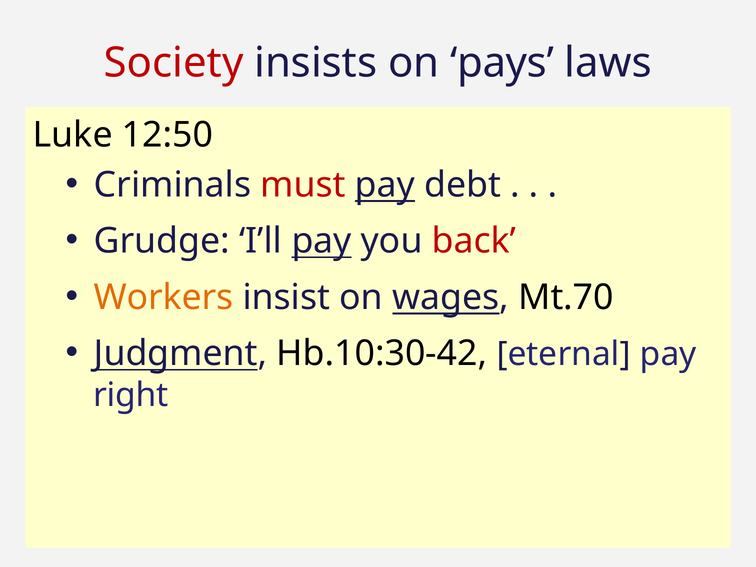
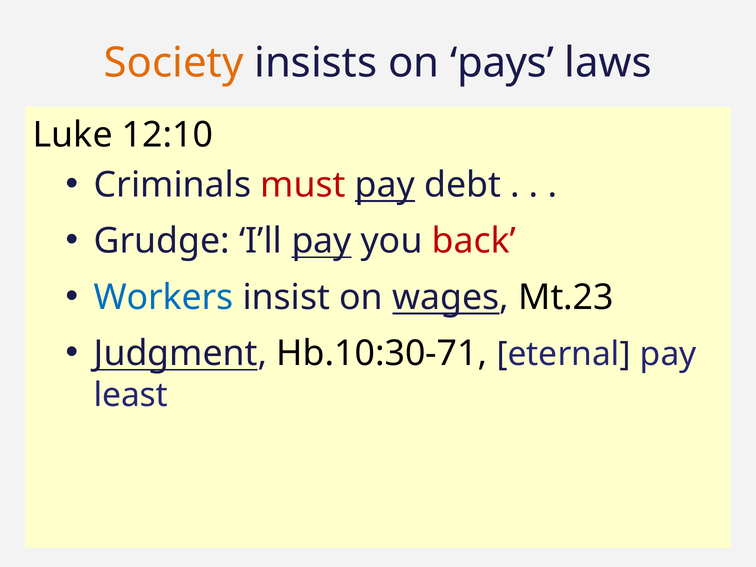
Society colour: red -> orange (174, 63)
12:50: 12:50 -> 12:10 (167, 135)
Workers colour: orange -> blue (164, 297)
Mt.70: Mt.70 -> Mt.23 (566, 297)
Hb.10:30-42: Hb.10:30-42 -> Hb.10:30-71 (382, 354)
right: right -> least (131, 395)
